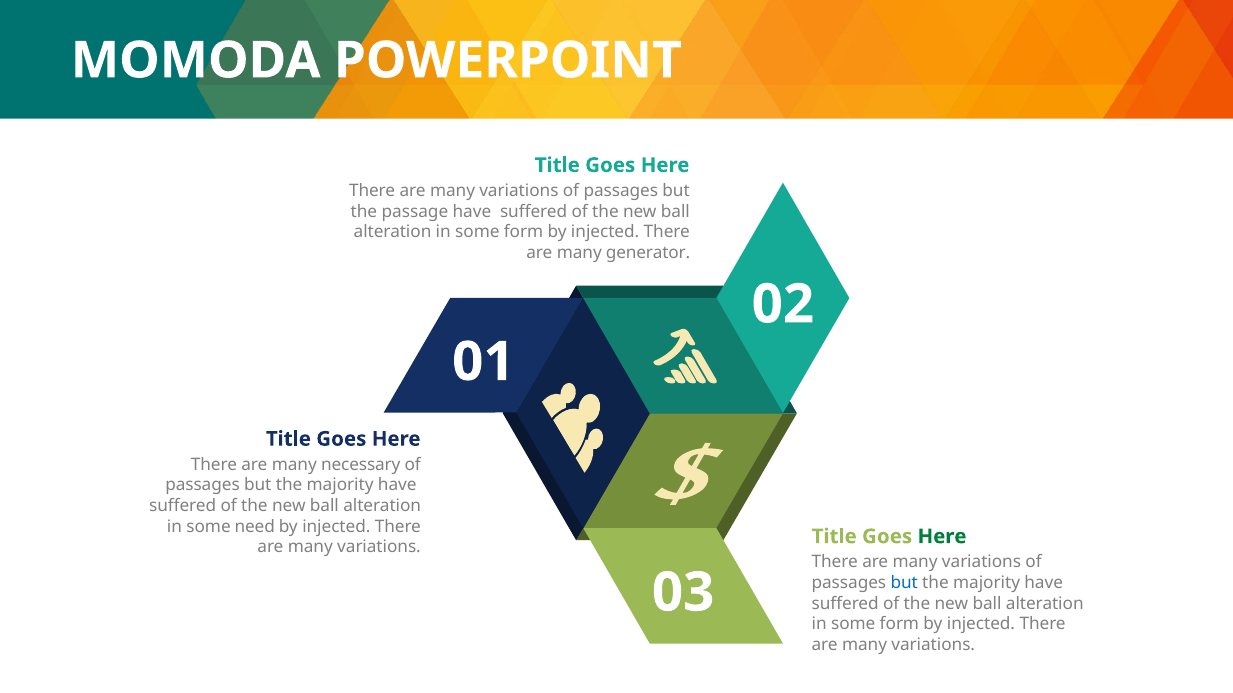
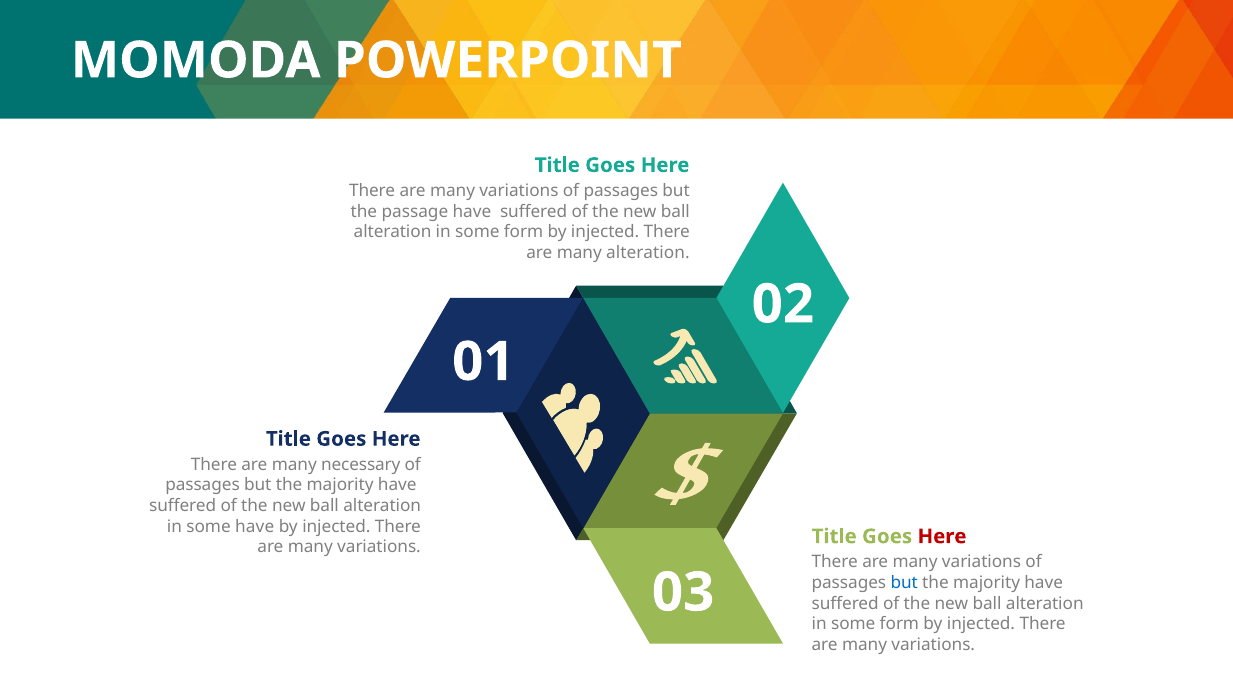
many generator: generator -> alteration (648, 253)
some need: need -> have (255, 527)
Here colour: green -> red (942, 537)
